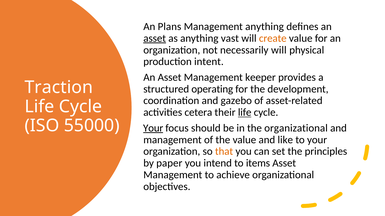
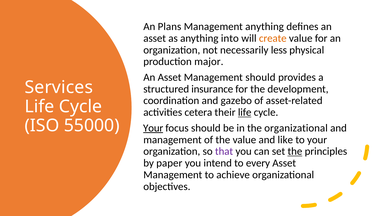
asset underline: present -> none (155, 38)
vast: vast -> into (230, 38)
necessarily will: will -> less (279, 50)
intent: intent -> major (209, 62)
Management keeper: keeper -> should (260, 78)
Traction: Traction -> Services (59, 88)
operating: operating -> insurance (212, 89)
that colour: orange -> purple (224, 152)
the underline: none -> present (295, 152)
items: items -> every (258, 164)
